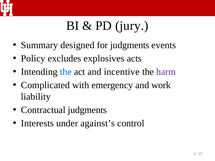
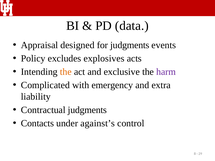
jury: jury -> data (132, 26)
Summary: Summary -> Appraisal (40, 45)
the colour: blue -> orange (66, 72)
incentive: incentive -> exclusive (122, 72)
work: work -> extra (161, 85)
Interests: Interests -> Contacts (37, 123)
